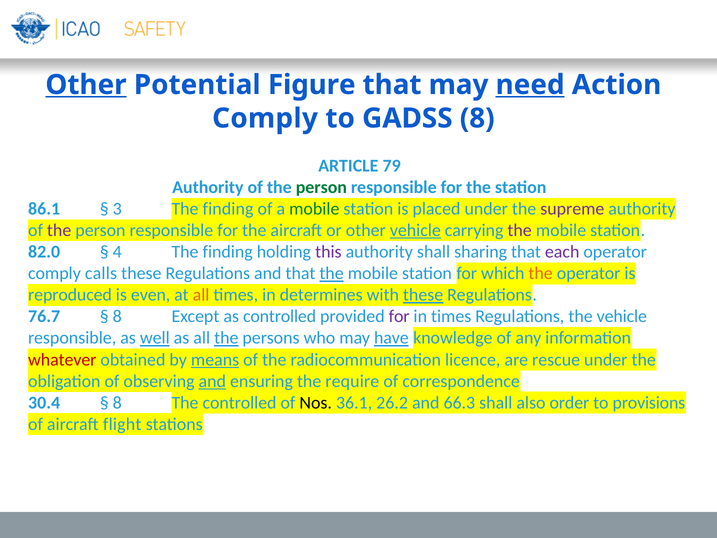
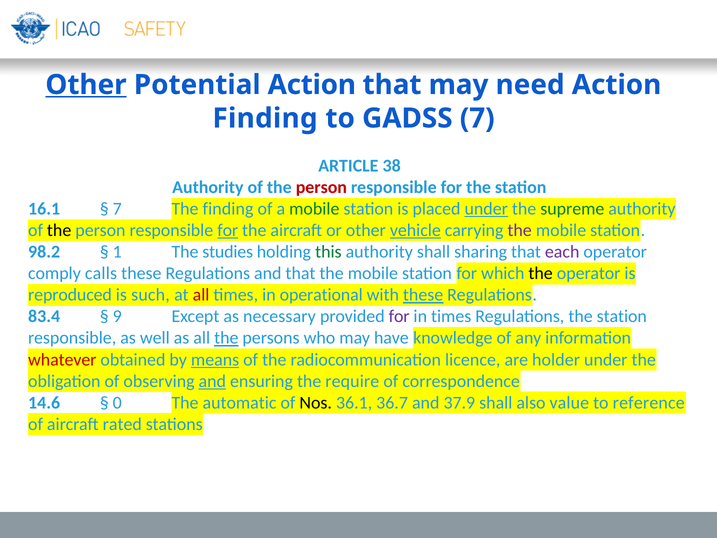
Potential Figure: Figure -> Action (312, 85)
need underline: present -> none (530, 85)
Comply: Comply -> Finding (265, 118)
GADSS 8: 8 -> 7 (477, 118)
79: 79 -> 38 (392, 166)
person colour: green -> red (321, 187)
86.1: 86.1 -> 16.1 (44, 209)
3: 3 -> 7 (117, 209)
under underline: none -> present (486, 209)
supreme colour: purple -> green (572, 209)
the colour: purple -> black (59, 230)
for underline: none -> present (228, 230)
82.0: 82.0 -> 98.2 (44, 252)
4: 4 -> 1 (117, 252)
finding: finding -> studies (228, 252)
this colour: purple -> green (328, 252)
the underline: present -> none (332, 273)
the colour: orange -> black (541, 273)
even: even -> such (150, 295)
all colour: orange -> red (201, 295)
determines: determines -> operational (321, 295)
76.7: 76.7 -> 83.4 (44, 316)
8: 8 -> 9 (117, 316)
as controlled: controlled -> necessary (279, 316)
Regulations the vehicle: vehicle -> station (622, 316)
well underline: present -> none (155, 338)
have underline: present -> none (391, 338)
rescue: rescue -> holder (556, 359)
30.4: 30.4 -> 14.6 (44, 402)
8: 8 -> 0 (117, 402)
The controlled: controlled -> automatic (240, 402)
26.2: 26.2 -> 36.7 (392, 402)
66.3: 66.3 -> 37.9 (459, 402)
order: order -> value (569, 402)
provisions: provisions -> reference (649, 402)
flight: flight -> rated (122, 424)
